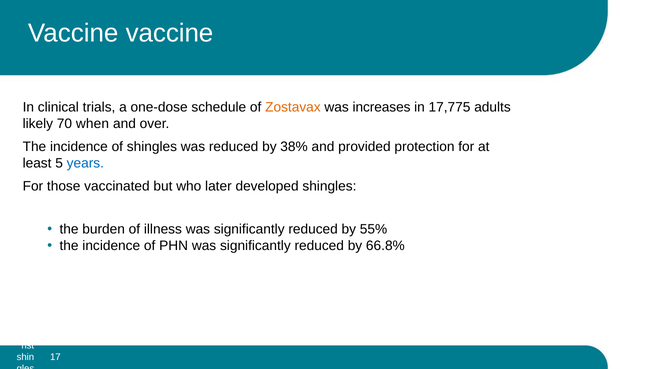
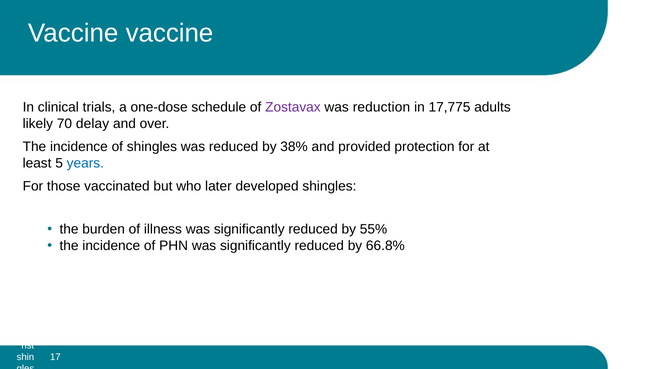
Zostavax colour: orange -> purple (293, 107)
increases: increases -> reduction (381, 107)
when: when -> delay (93, 124)
